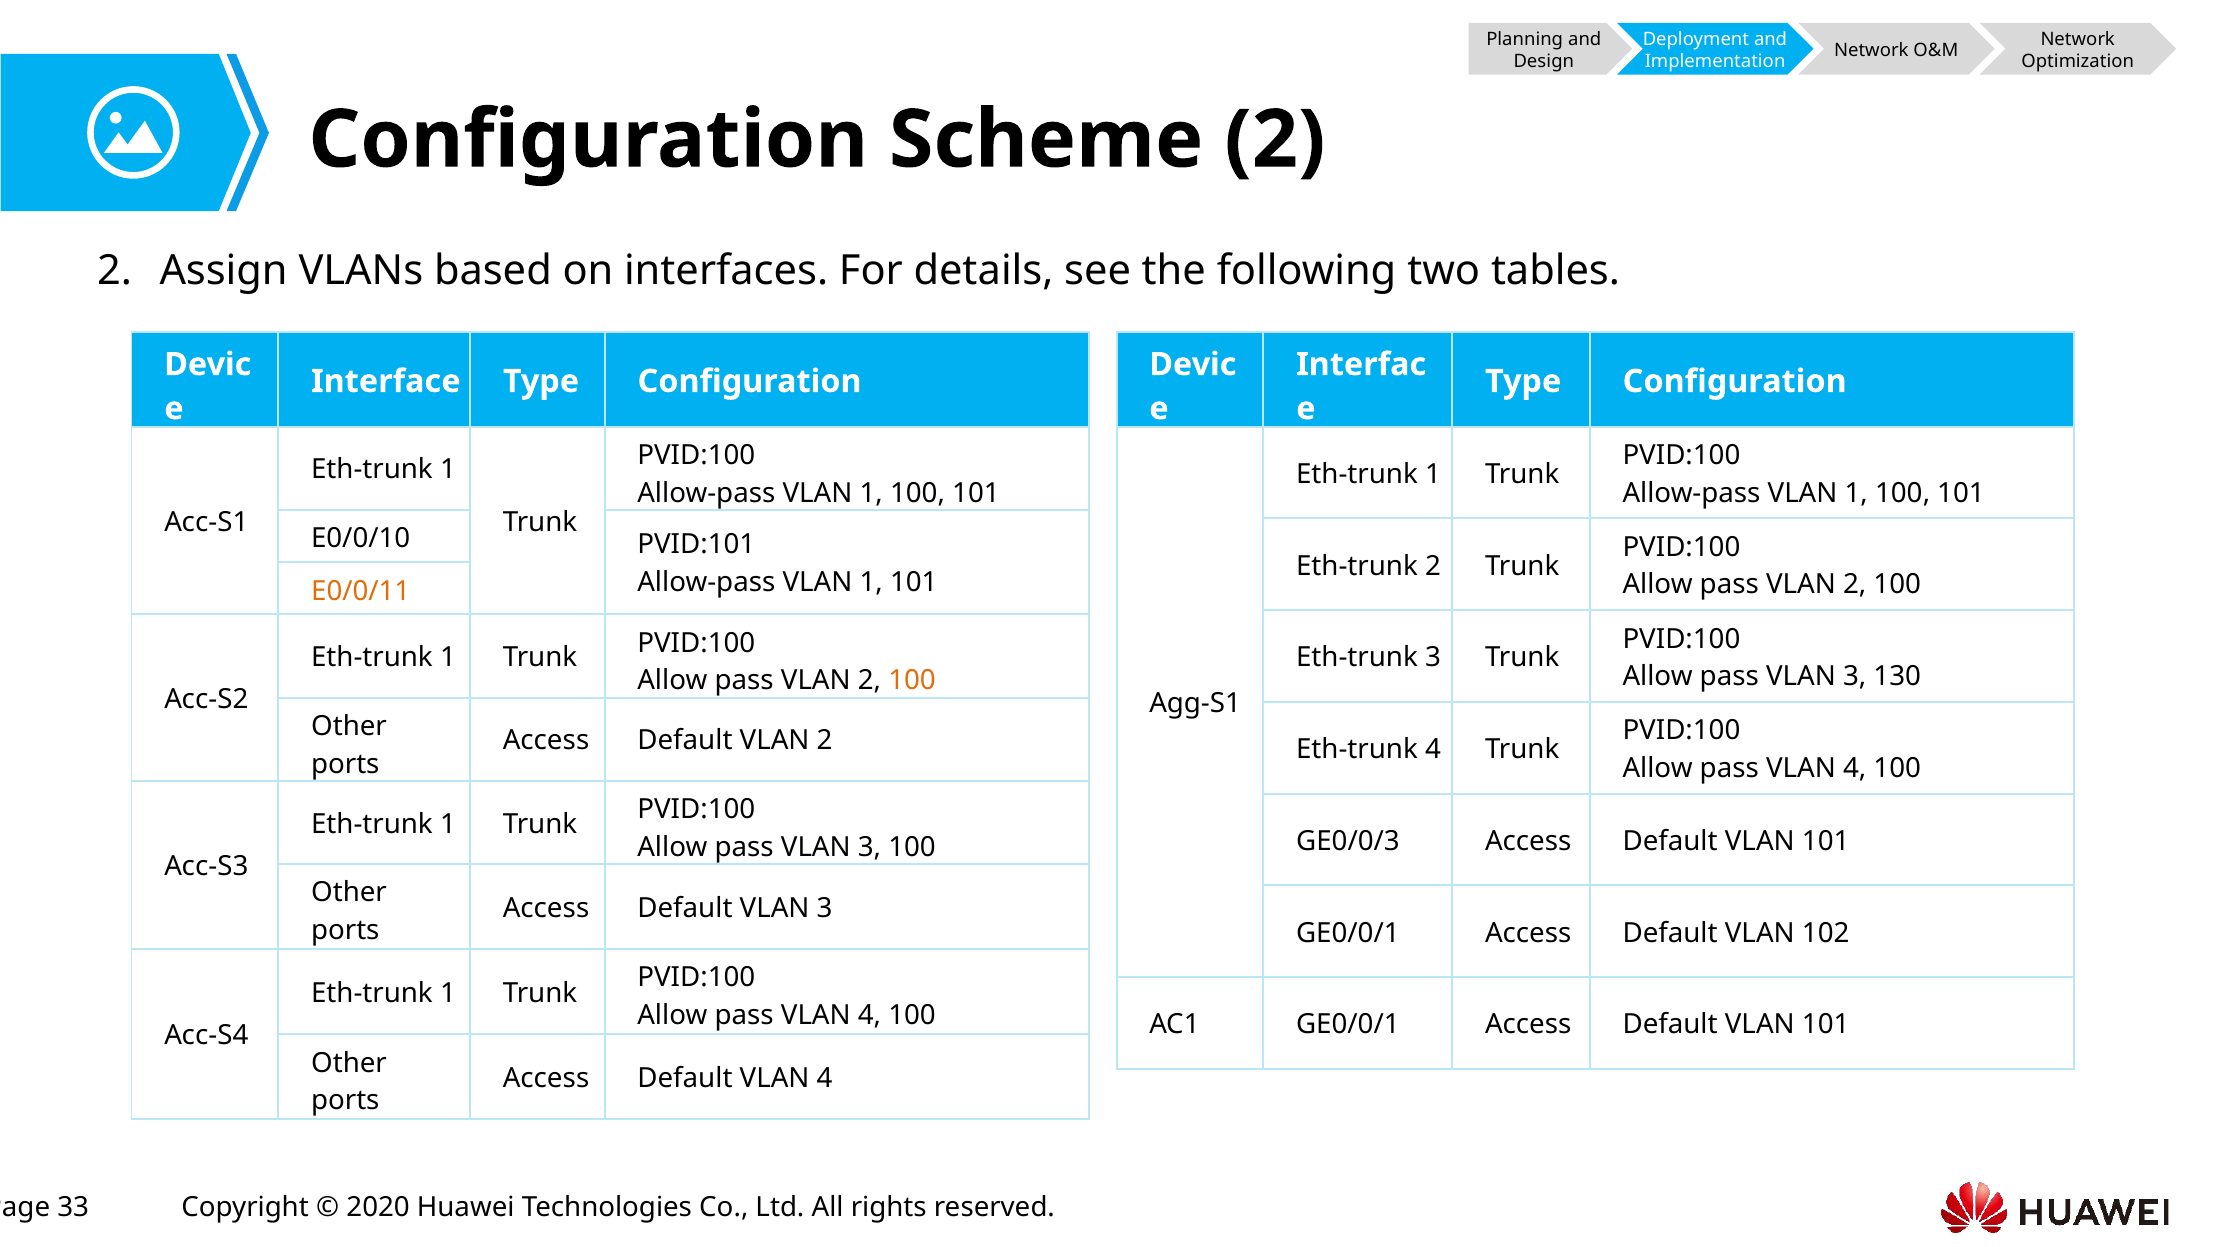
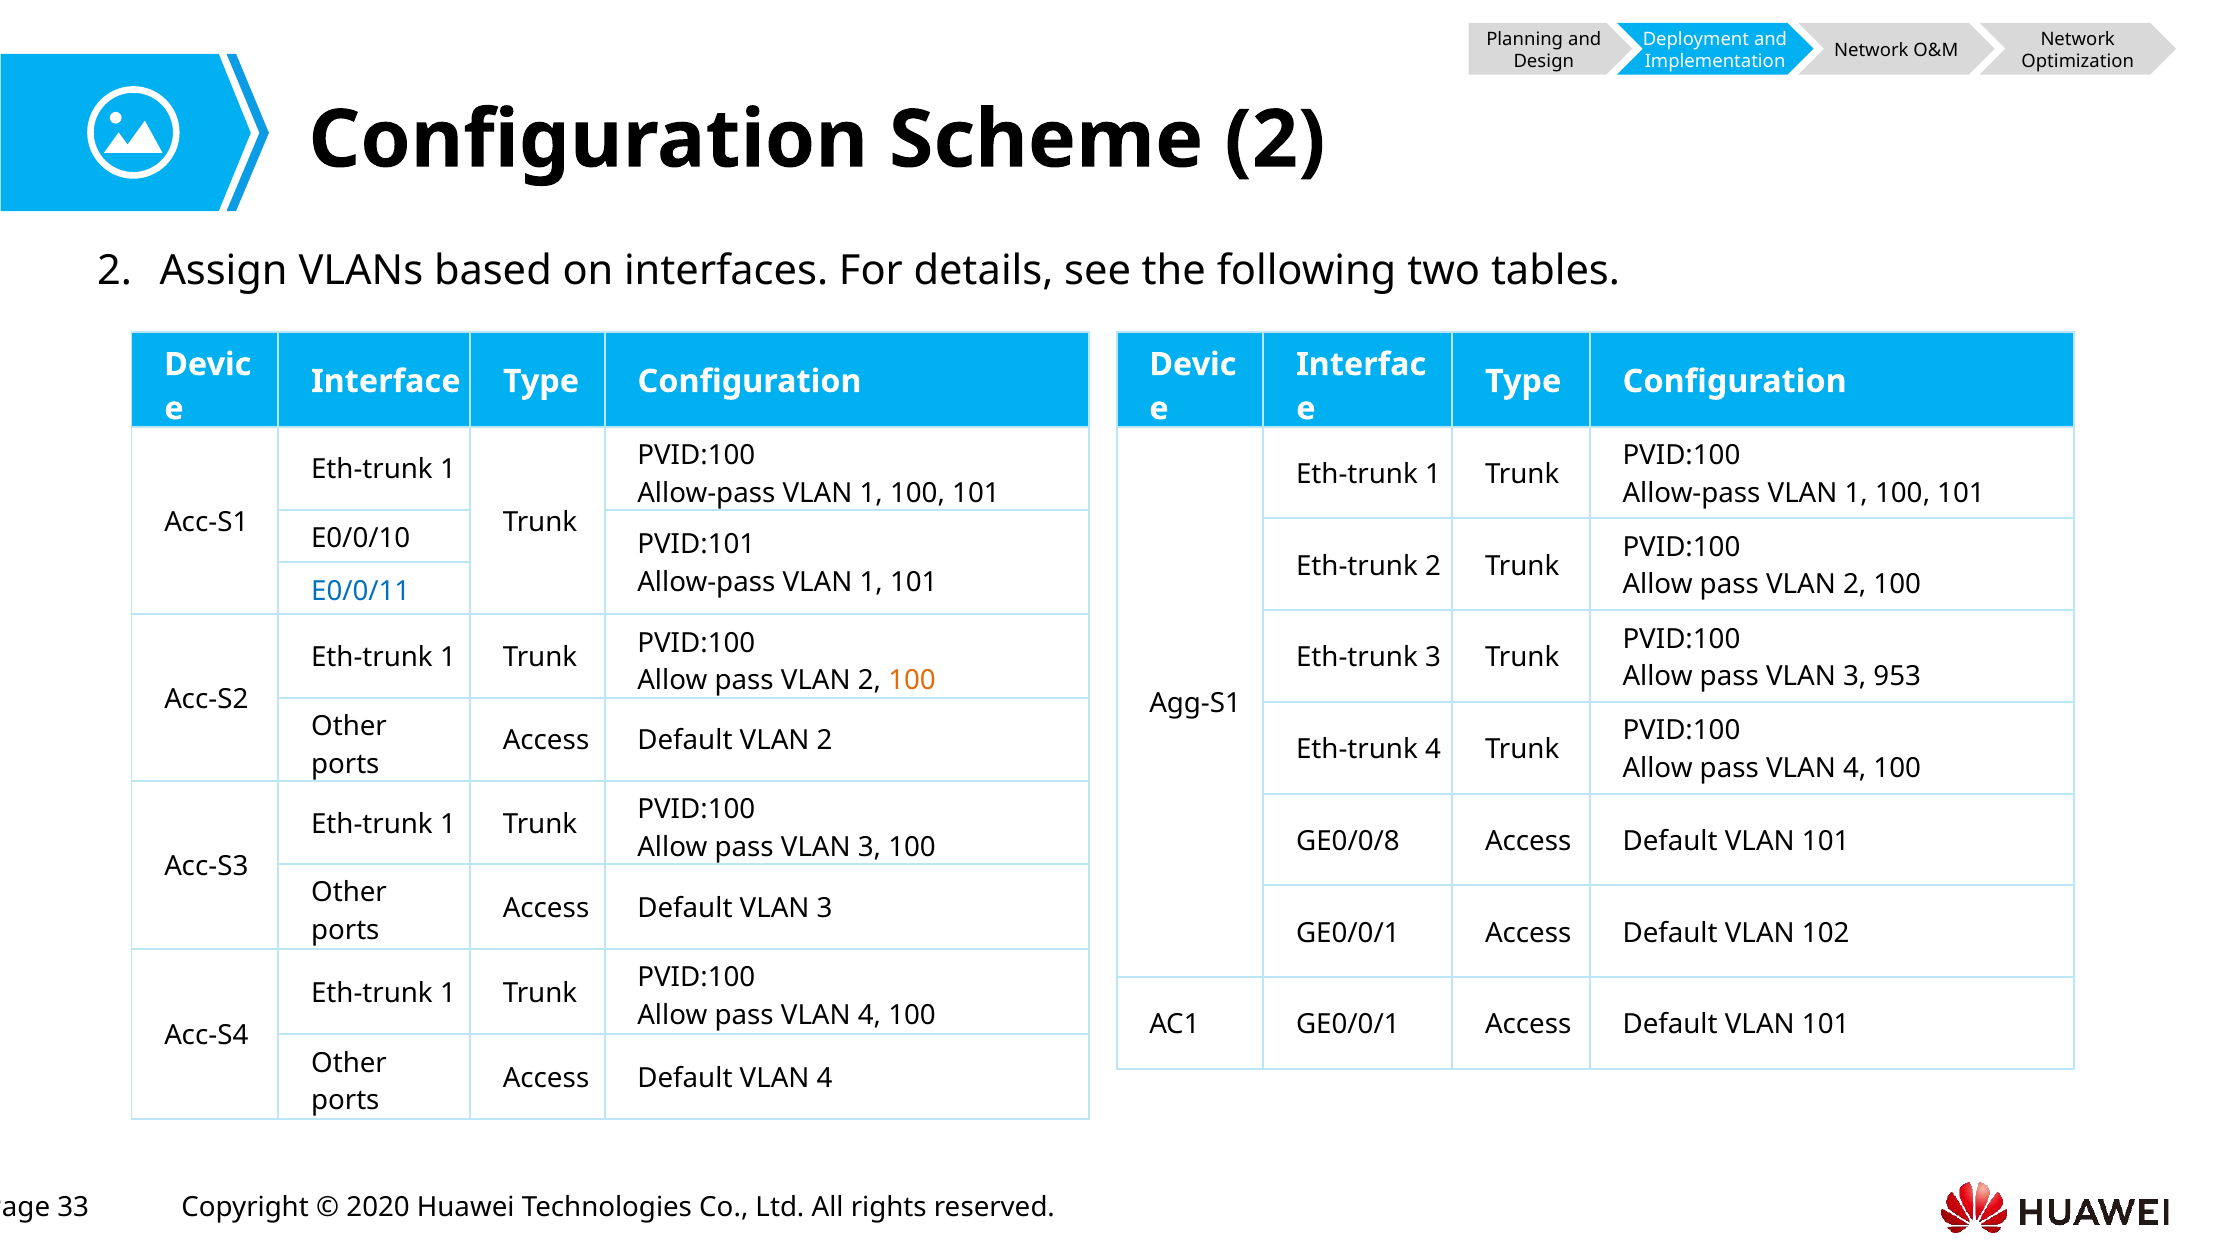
E0/0/11 colour: orange -> blue (361, 591)
130: 130 -> 953 (1897, 677)
GE0/0/3: GE0/0/3 -> GE0/0/8 (1348, 842)
